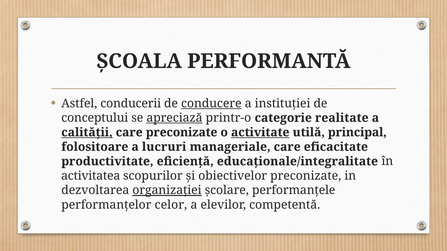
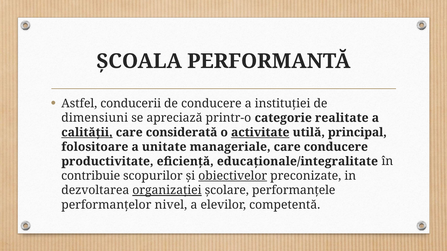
conducere underline: present -> none (211, 104)
conceptului: conceptului -> dimensiuni (95, 118)
apreciază underline: present -> none (174, 118)
care preconizate: preconizate -> considerată (182, 133)
lucruri: lucruri -> unitate (164, 147)
care eficacitate: eficacitate -> conducere (336, 147)
activitatea: activitatea -> contribuie (91, 176)
obiectivelor underline: none -> present (233, 176)
celor: celor -> nivel (171, 205)
